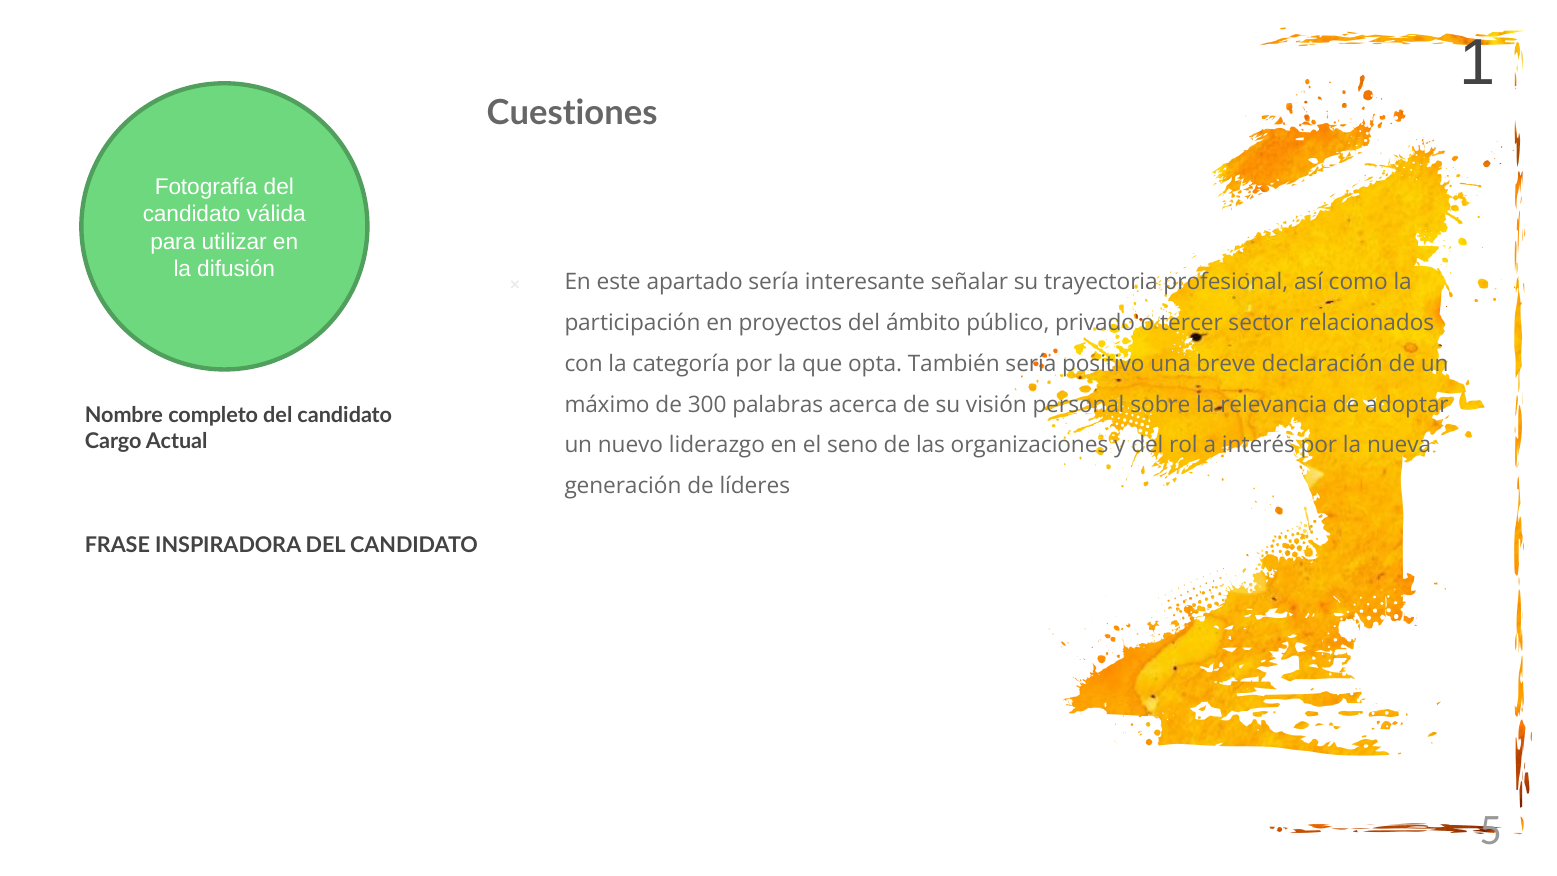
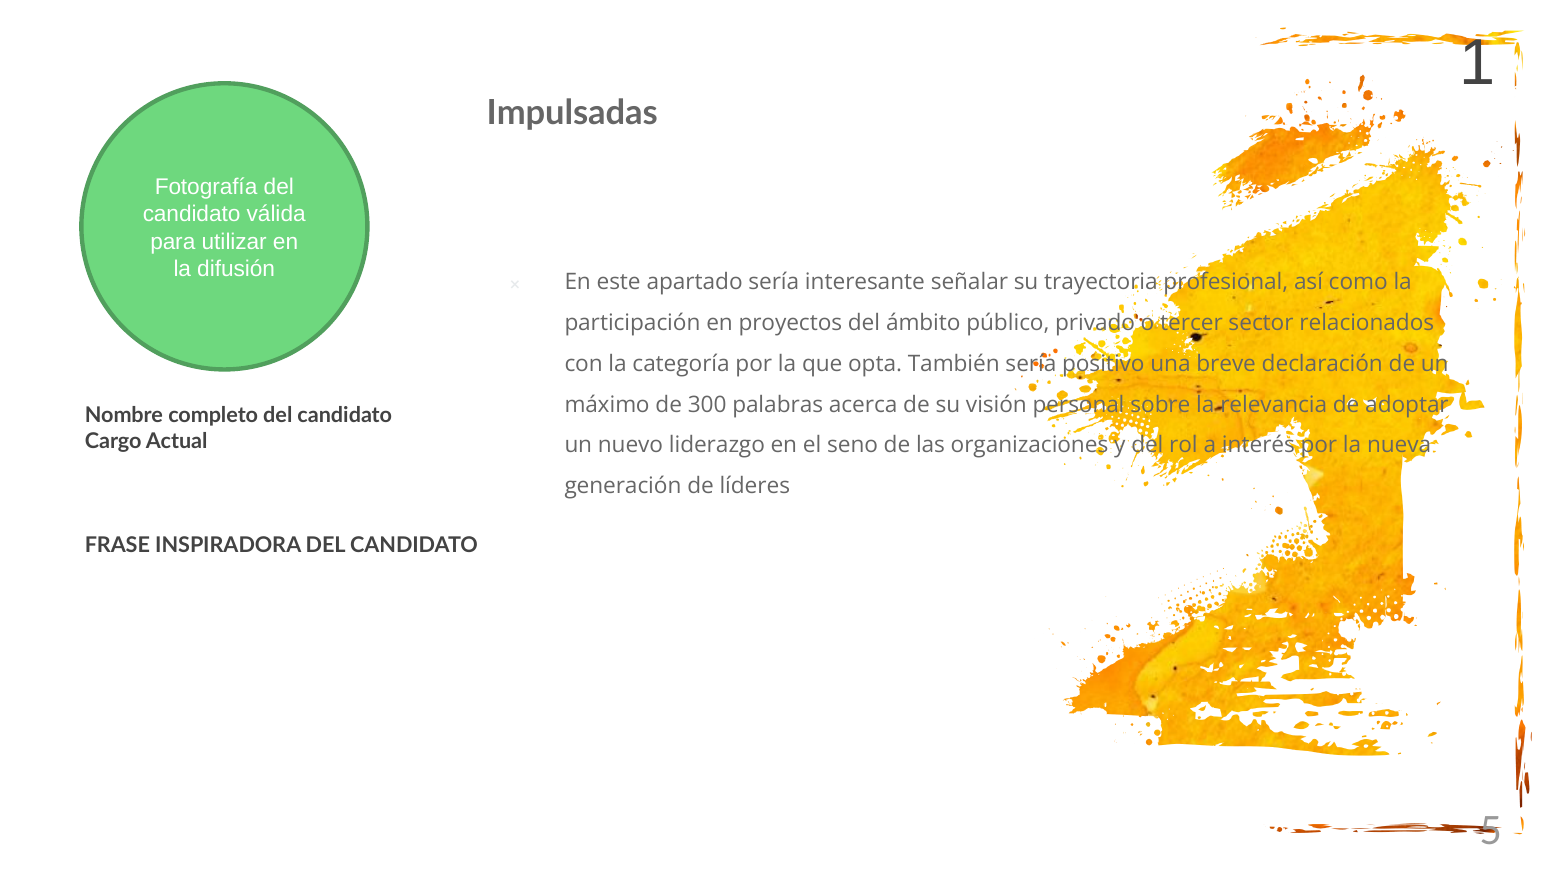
Cuestiones: Cuestiones -> Impulsadas (572, 113)
